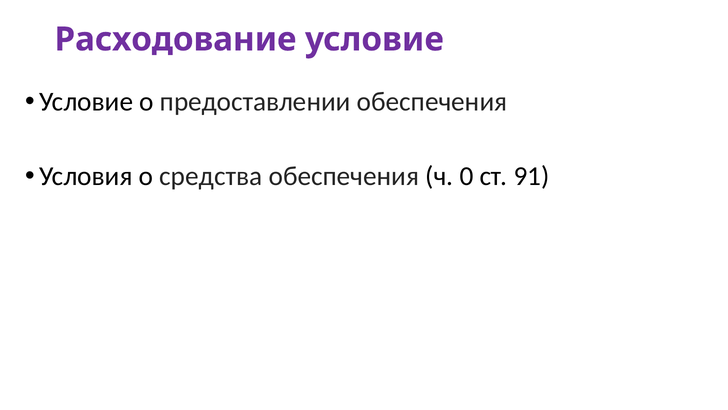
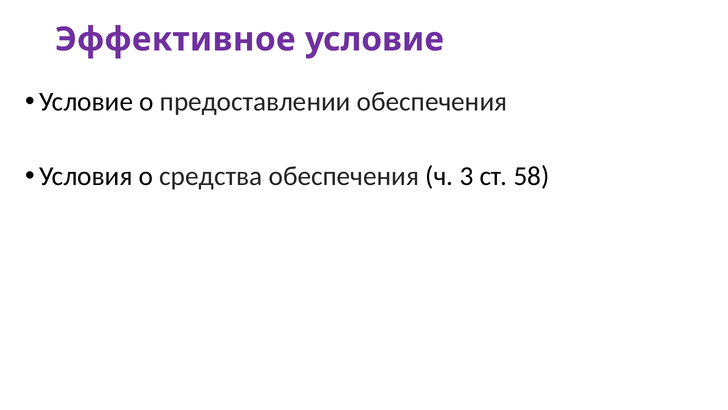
Расходование: Расходование -> Эффективное (175, 39)
0: 0 -> 3 (466, 176)
91: 91 -> 58 (531, 176)
